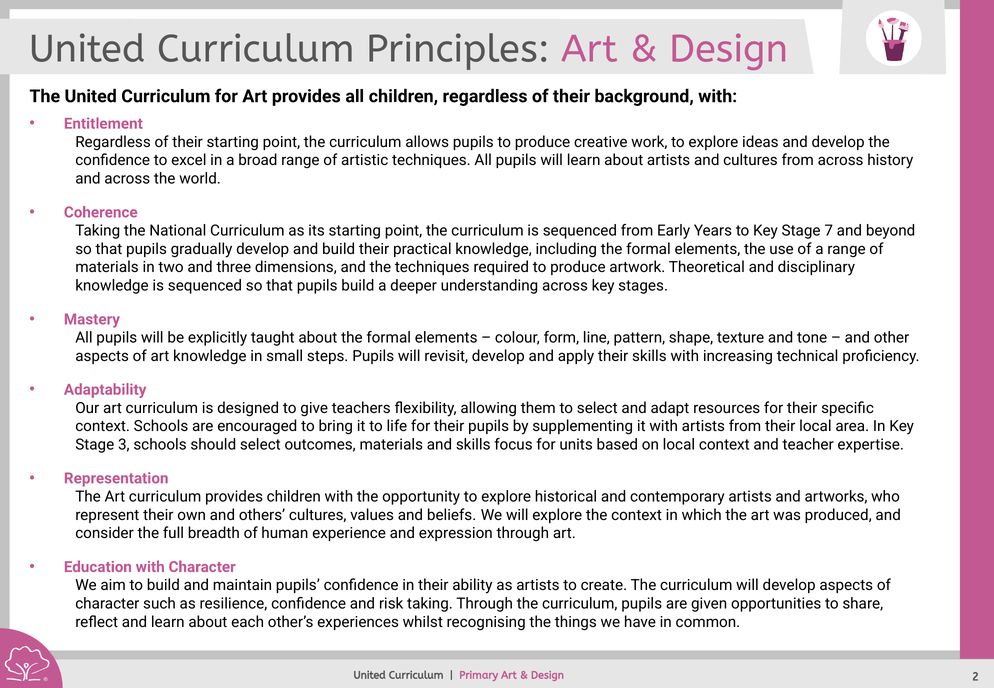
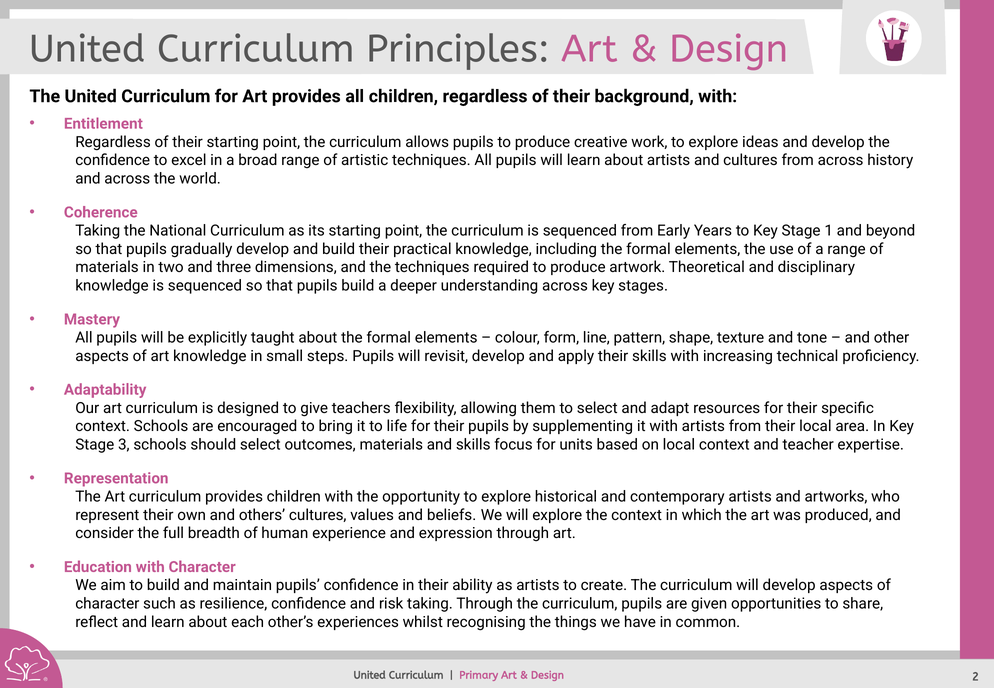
7: 7 -> 1 (829, 231)
